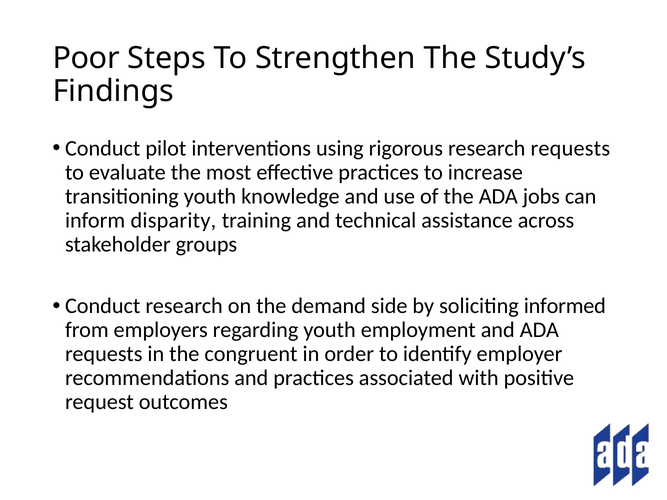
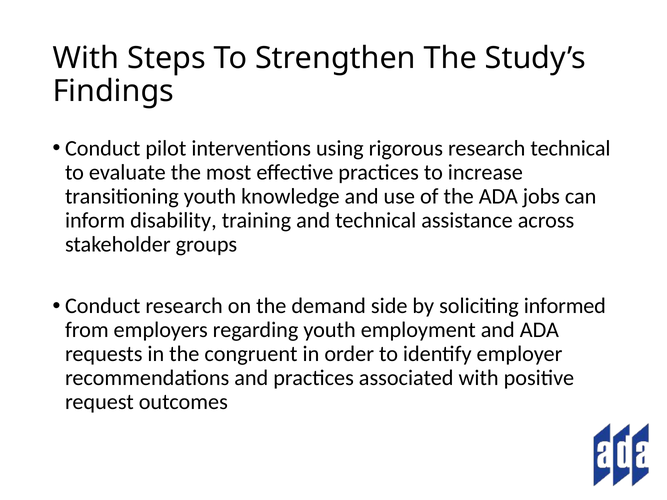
Poor: Poor -> With (86, 58)
research requests: requests -> technical (570, 148)
disparity: disparity -> disability (173, 220)
